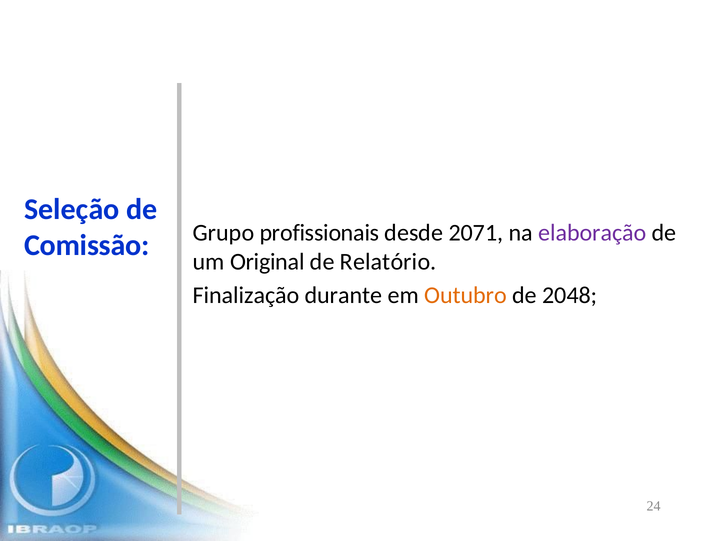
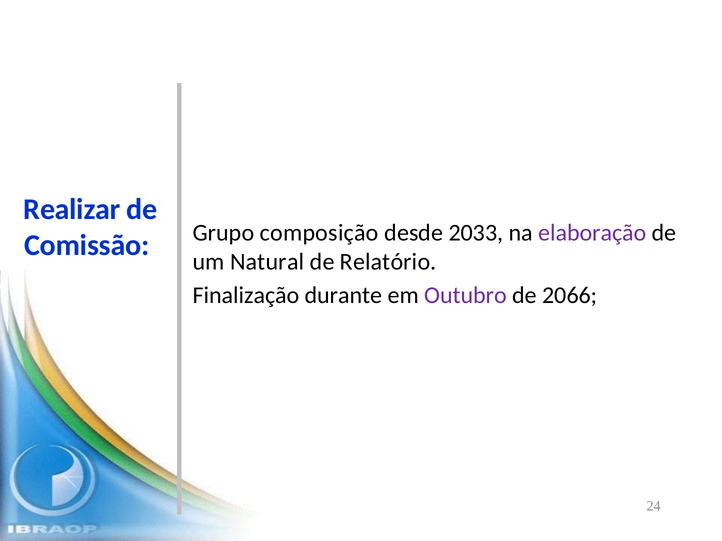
Seleção: Seleção -> Realizar (72, 209)
profissionais: profissionais -> composição (319, 233)
2071: 2071 -> 2033 (476, 233)
Original: Original -> Natural (267, 262)
Outubro colour: orange -> purple (466, 296)
2048: 2048 -> 2066 (570, 296)
